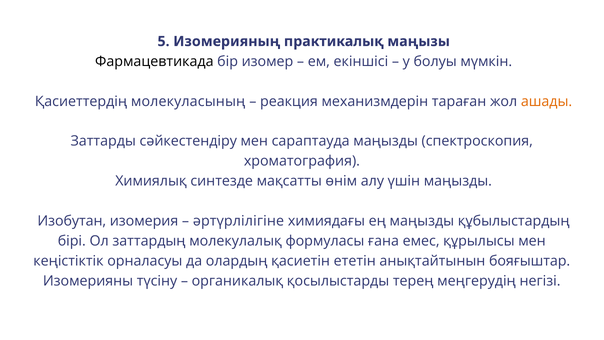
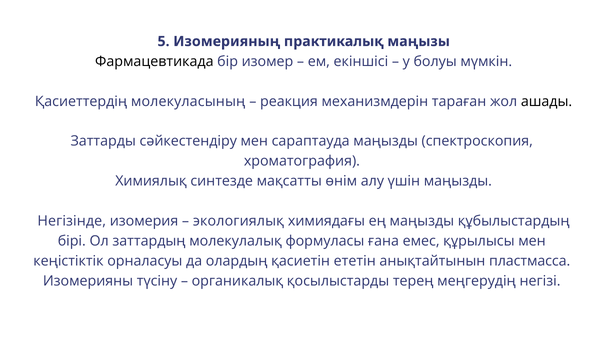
ашады colour: orange -> black (547, 101)
Изобутан: Изобутан -> Негізінде (72, 221)
әртүрлілігіне: әртүрлілігіне -> экологиялық (238, 221)
бояғыштар: бояғыштар -> пластмасса (530, 261)
